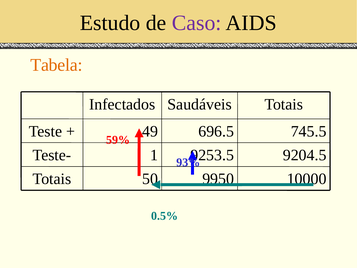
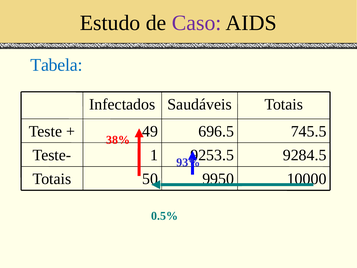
Tabela colour: orange -> blue (56, 65)
59%: 59% -> 38% (118, 140)
9204.5: 9204.5 -> 9284.5 (305, 155)
